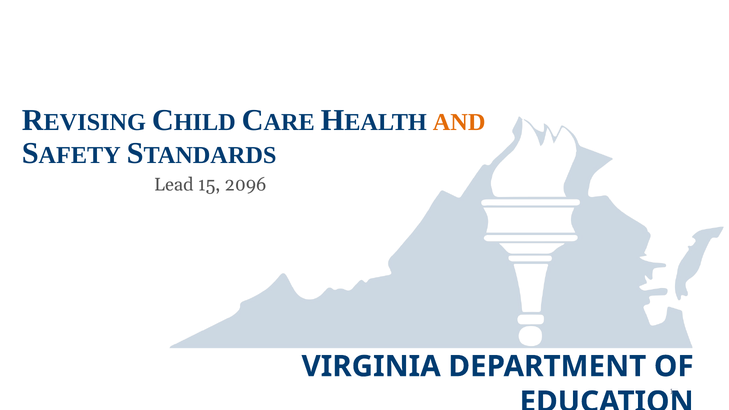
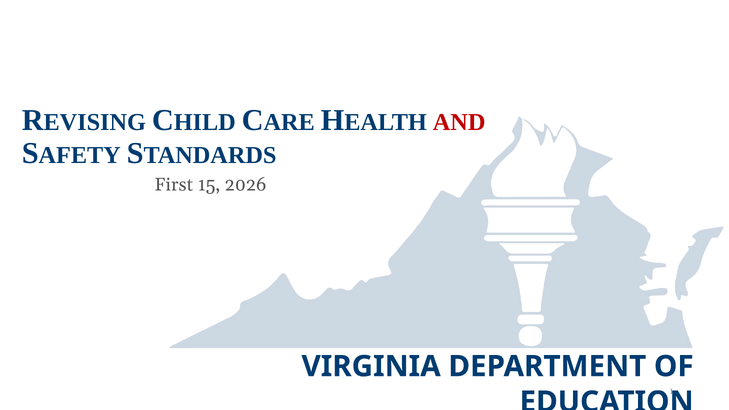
AND colour: orange -> red (459, 122)
Lead: Lead -> First (174, 185)
2096: 2096 -> 2026 (246, 185)
